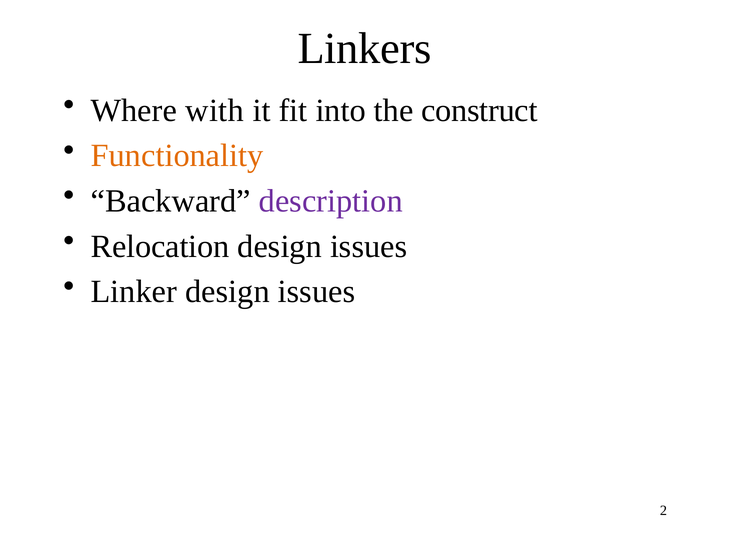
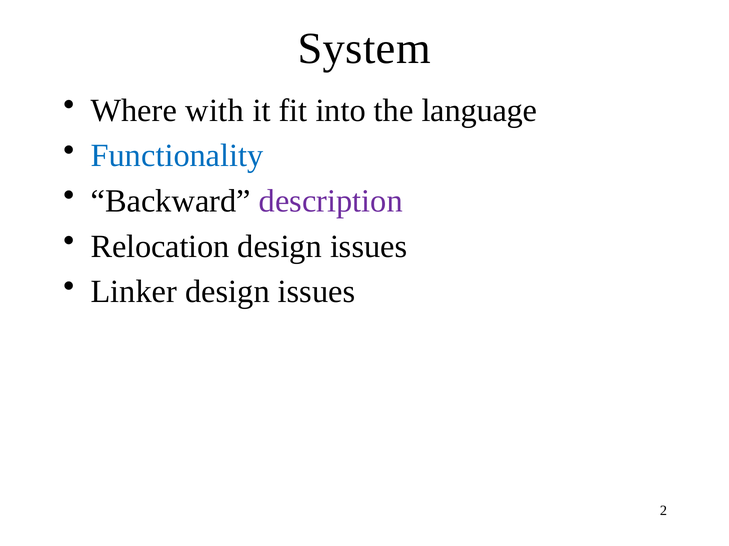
Linkers: Linkers -> System (364, 49)
construct: construct -> language (479, 111)
Functionality colour: orange -> blue (177, 156)
